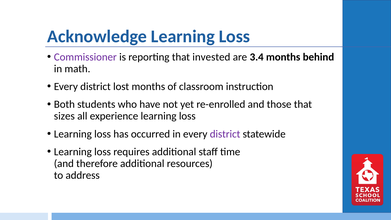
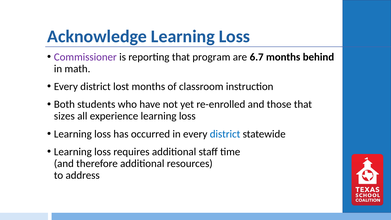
invested: invested -> program (211, 57)
3.4: 3.4 -> 6.7 (257, 57)
district colour: purple -> blue (225, 134)
